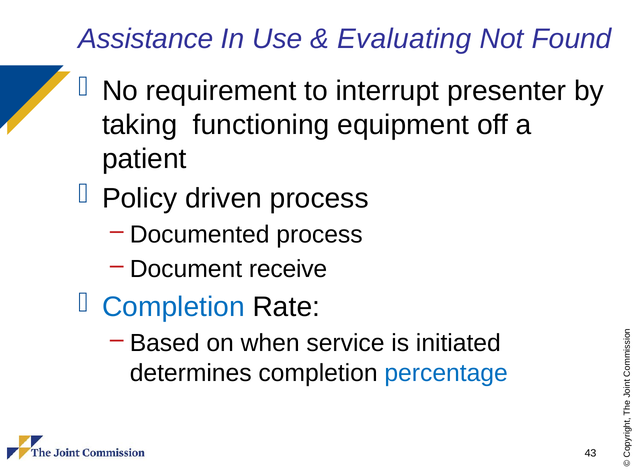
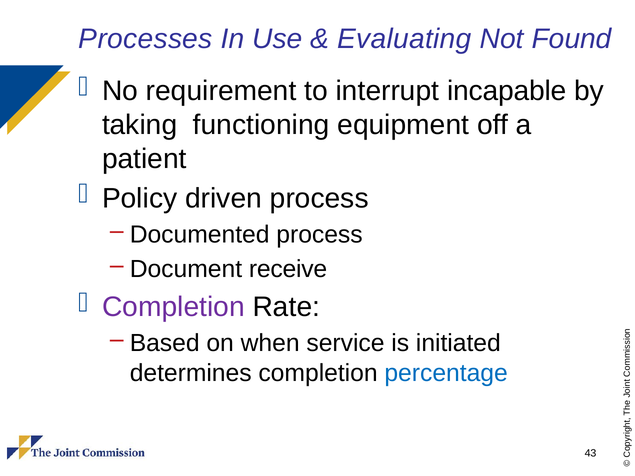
Assistance: Assistance -> Processes (145, 39)
presenter: presenter -> incapable (507, 91)
Completion colour: blue -> purple (173, 307)
